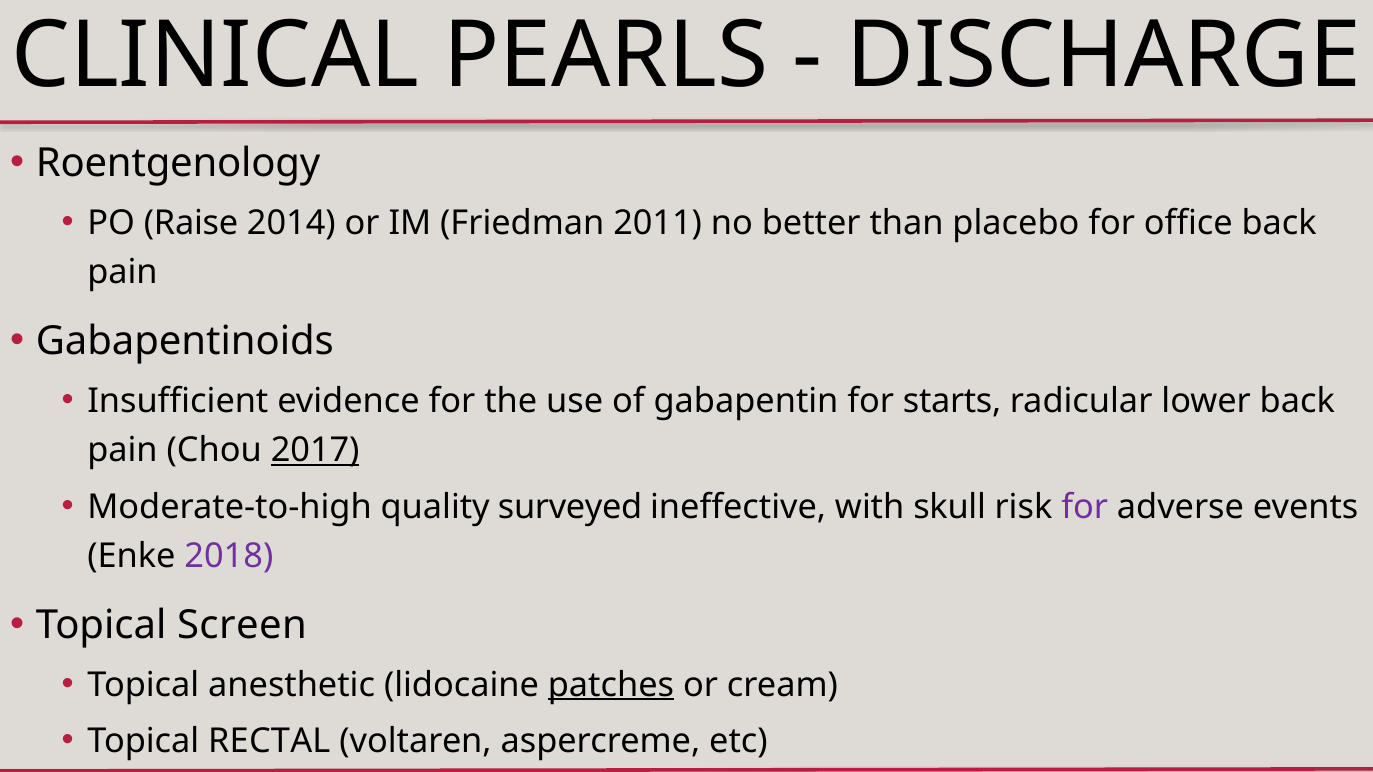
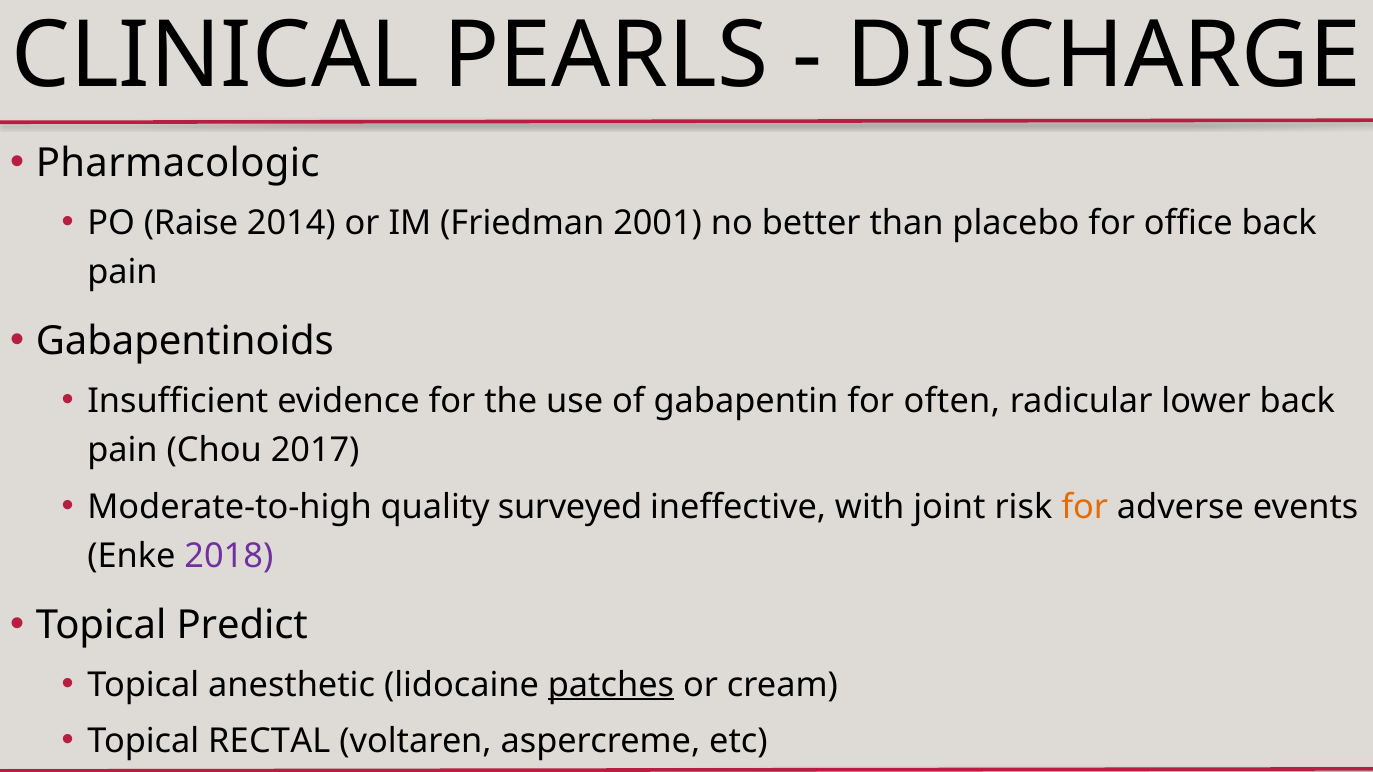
Roentgenology: Roentgenology -> Pharmacologic (178, 163)
2011: 2011 -> 2001 (658, 223)
starts: starts -> often (952, 401)
2017 underline: present -> none (315, 450)
skull: skull -> joint (949, 507)
for colour: purple -> orange (1085, 507)
Screen: Screen -> Predict (242, 625)
